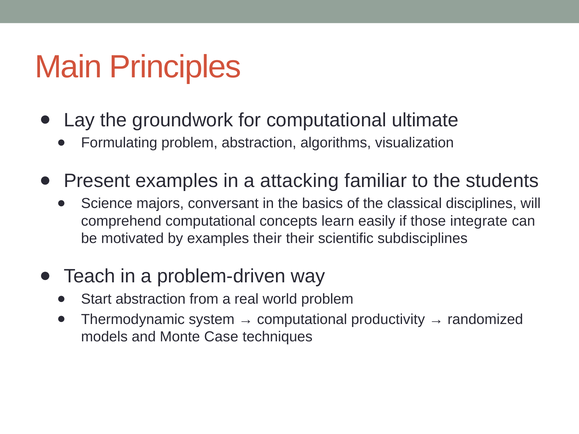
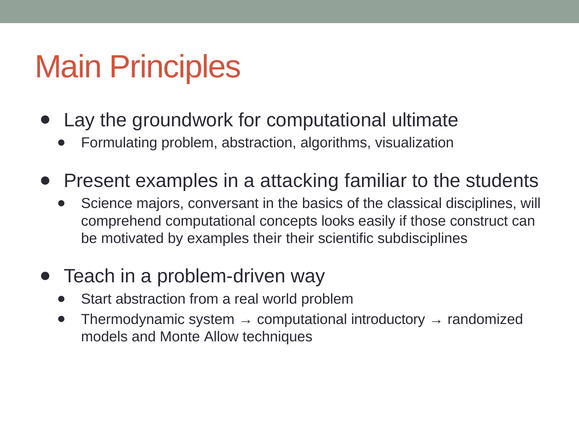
learn: learn -> looks (338, 221)
integrate: integrate -> construct (479, 221)
productivity: productivity -> introductory (388, 319)
Case: Case -> Allow (221, 337)
